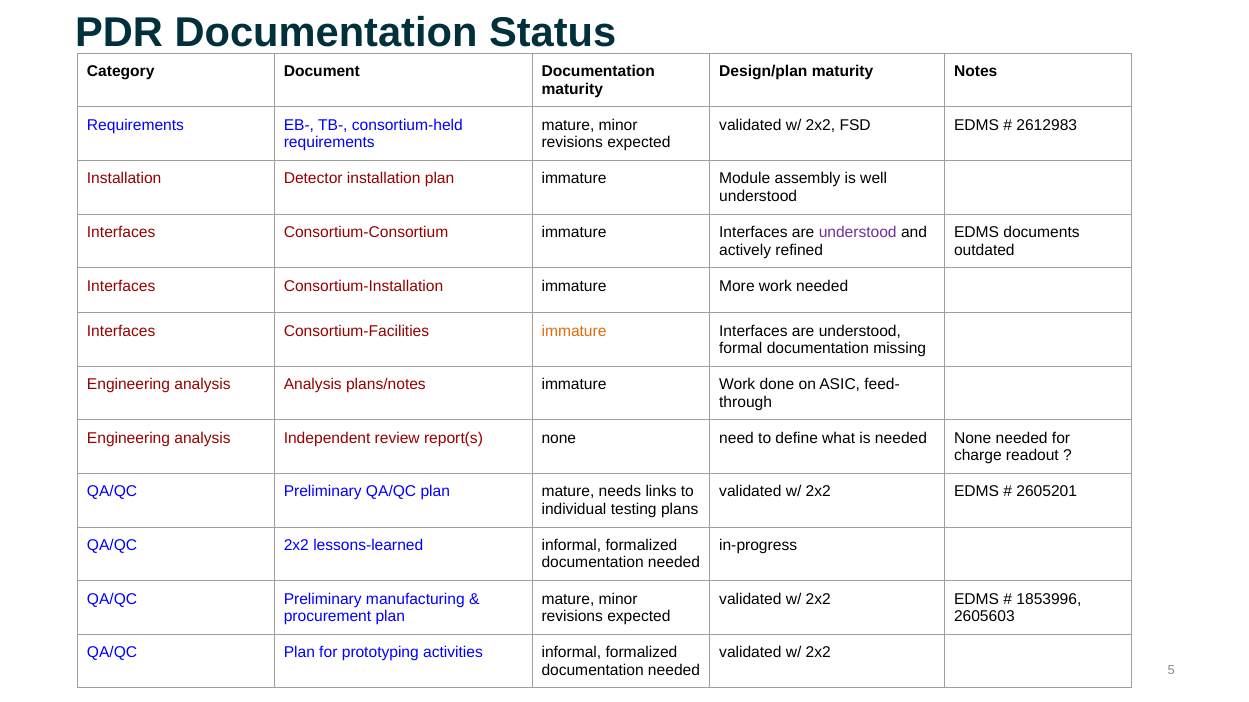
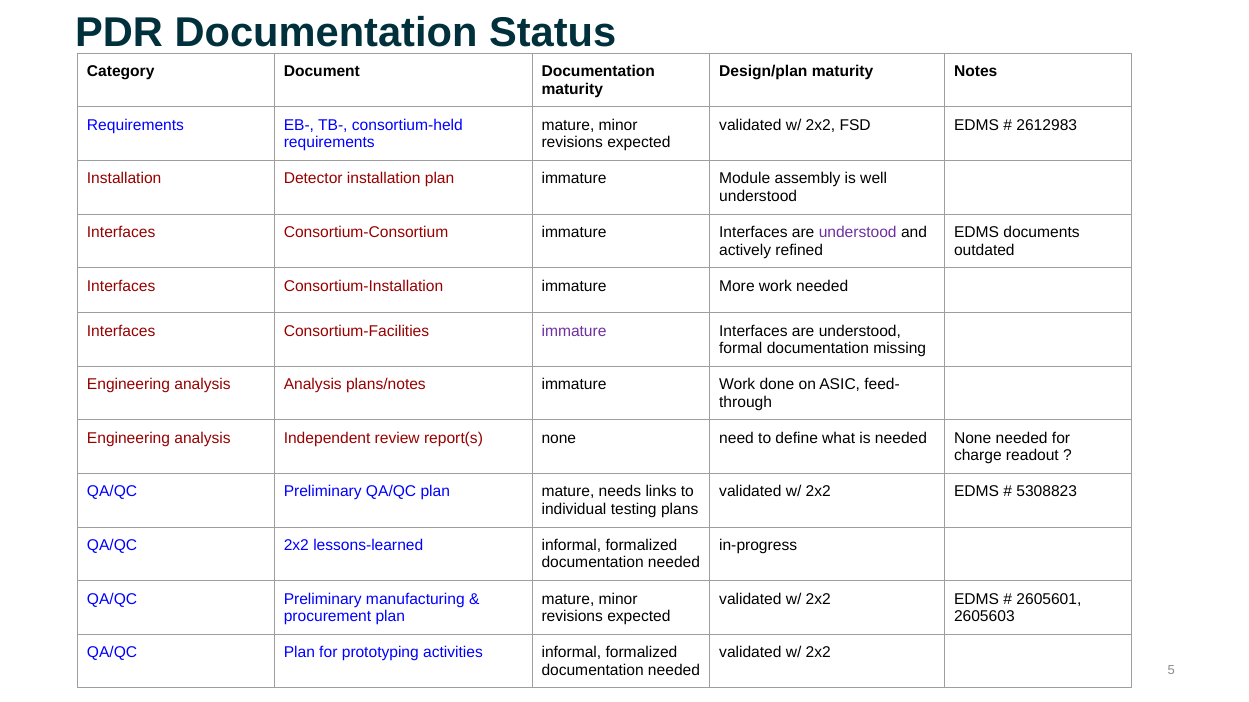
immature colour: orange -> purple (574, 331)
2605201: 2605201 -> 5308823 (1047, 492)
1853996: 1853996 -> 2605601 (1049, 599)
